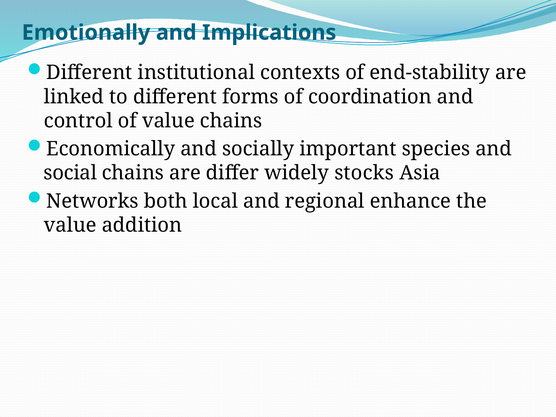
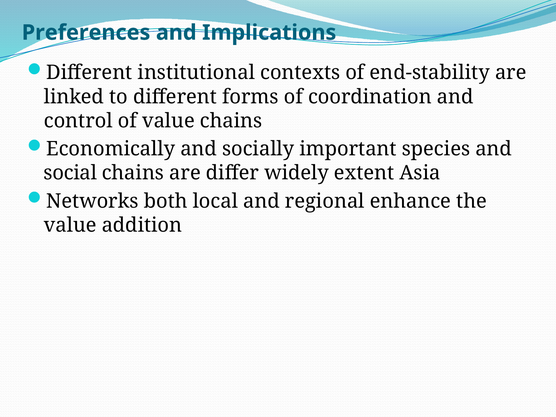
Emotionally: Emotionally -> Preferences (86, 33)
stocks: stocks -> extent (364, 173)
